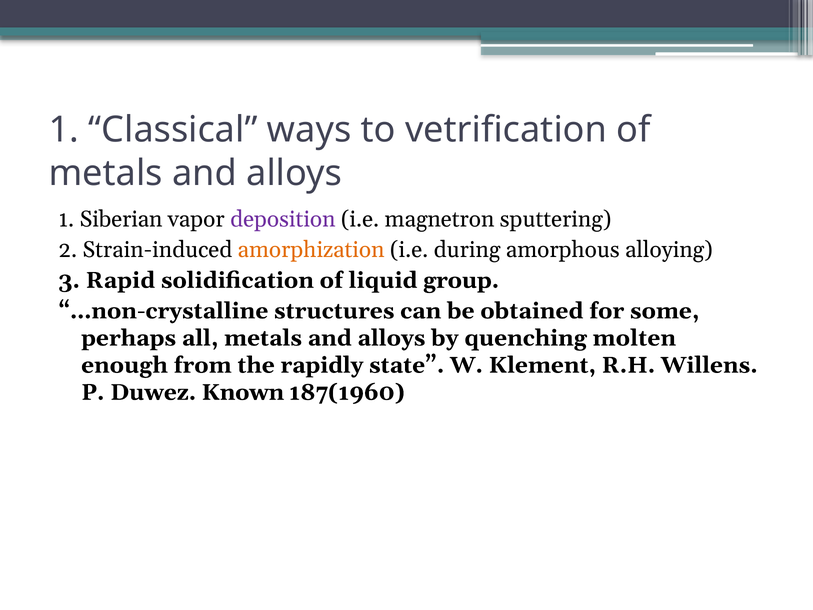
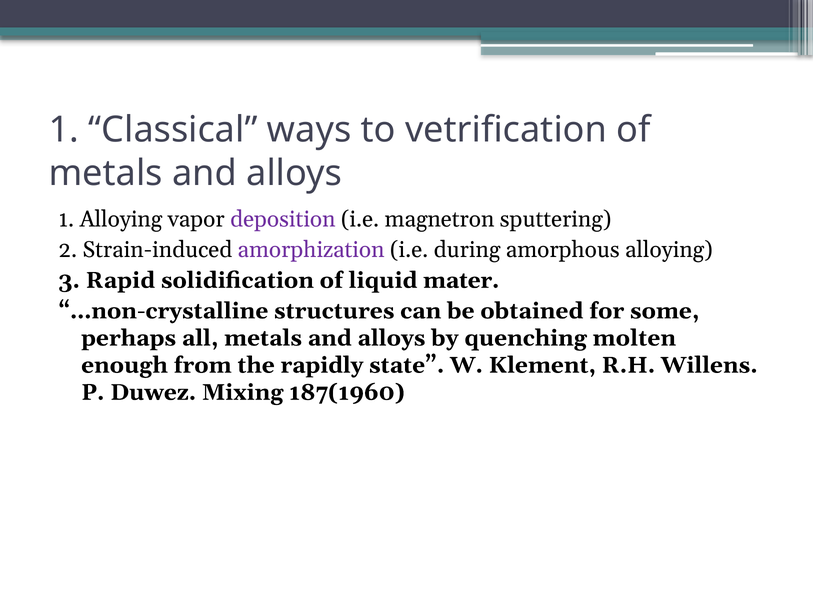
1 Siberian: Siberian -> Alloying (121, 219)
amorphization colour: orange -> purple (311, 250)
group: group -> mater (461, 280)
Known: Known -> Mixing (243, 392)
